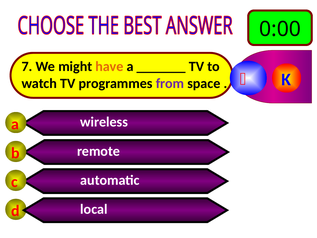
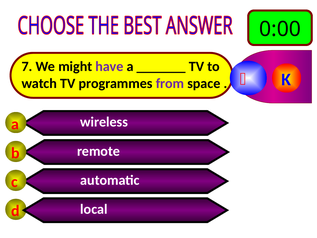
have colour: orange -> purple (109, 66)
